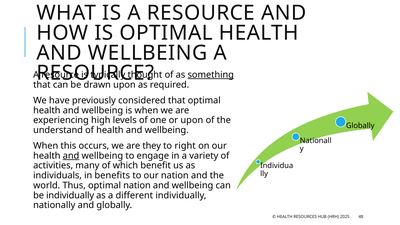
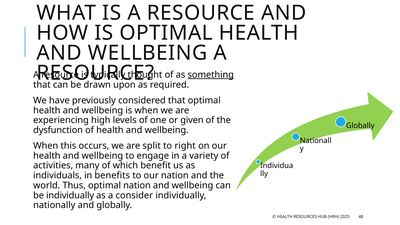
or upon: upon -> given (192, 120)
understand: understand -> dysfunction (58, 130)
they: they -> split (152, 146)
and underline: present -> none (71, 156)
different: different -> consider (134, 195)
